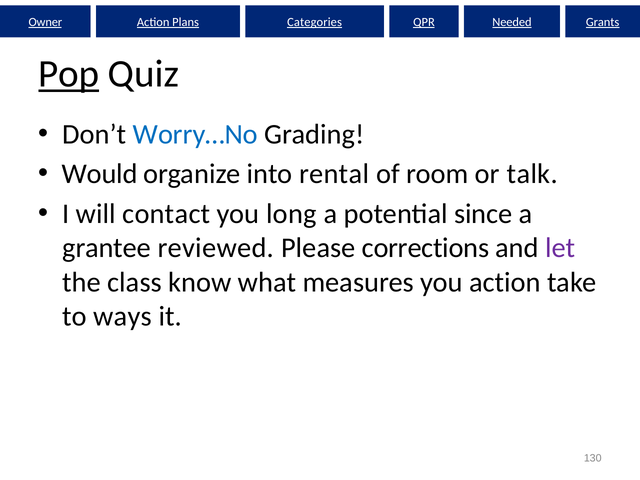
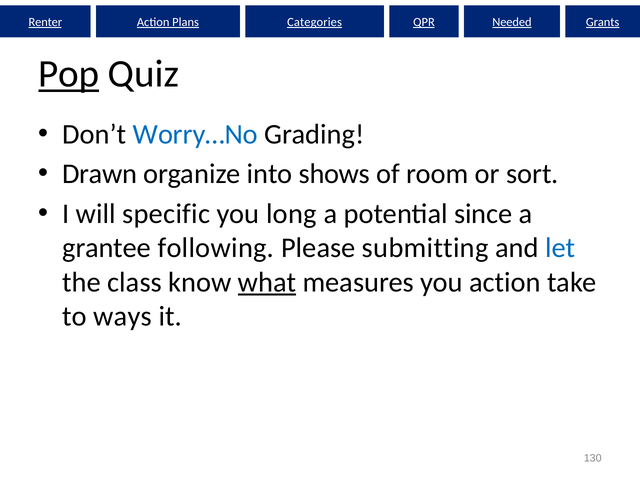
Owner: Owner -> Renter (45, 22)
Would: Would -> Drawn (100, 174)
rental: rental -> shows (334, 174)
talk: talk -> sort (532, 174)
contact: contact -> specific (166, 214)
reviewed: reviewed -> following (216, 248)
corrections: corrections -> submitting (425, 248)
let colour: purple -> blue (560, 248)
what underline: none -> present (267, 282)
